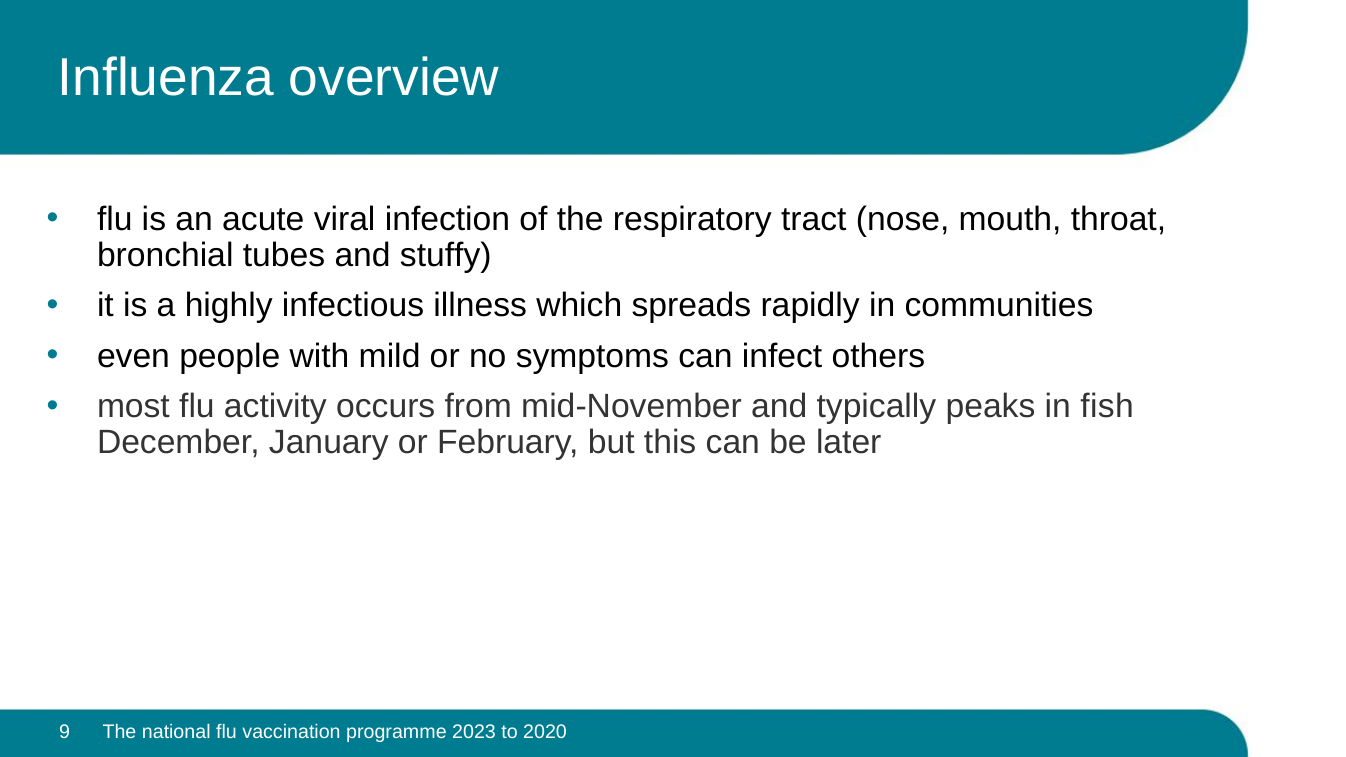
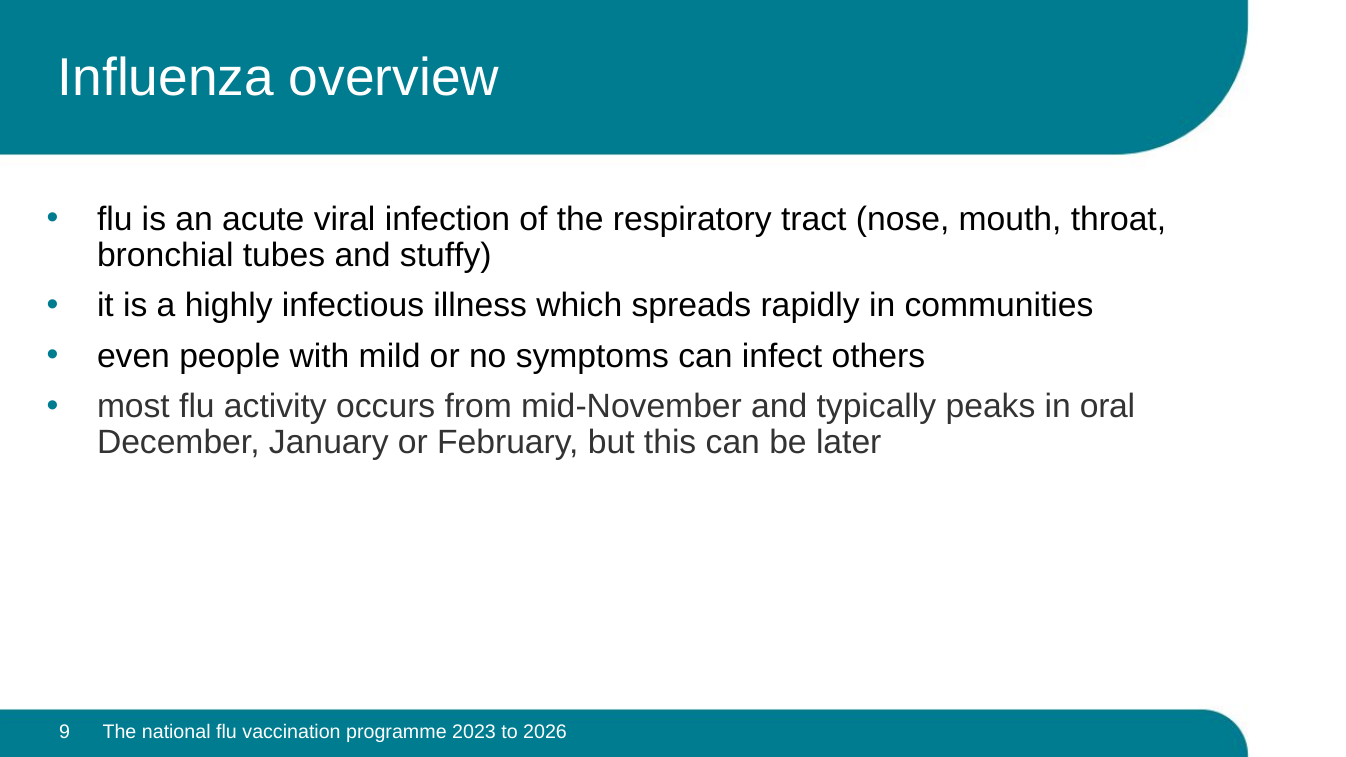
fish: fish -> oral (1107, 406)
2020: 2020 -> 2026 (545, 732)
